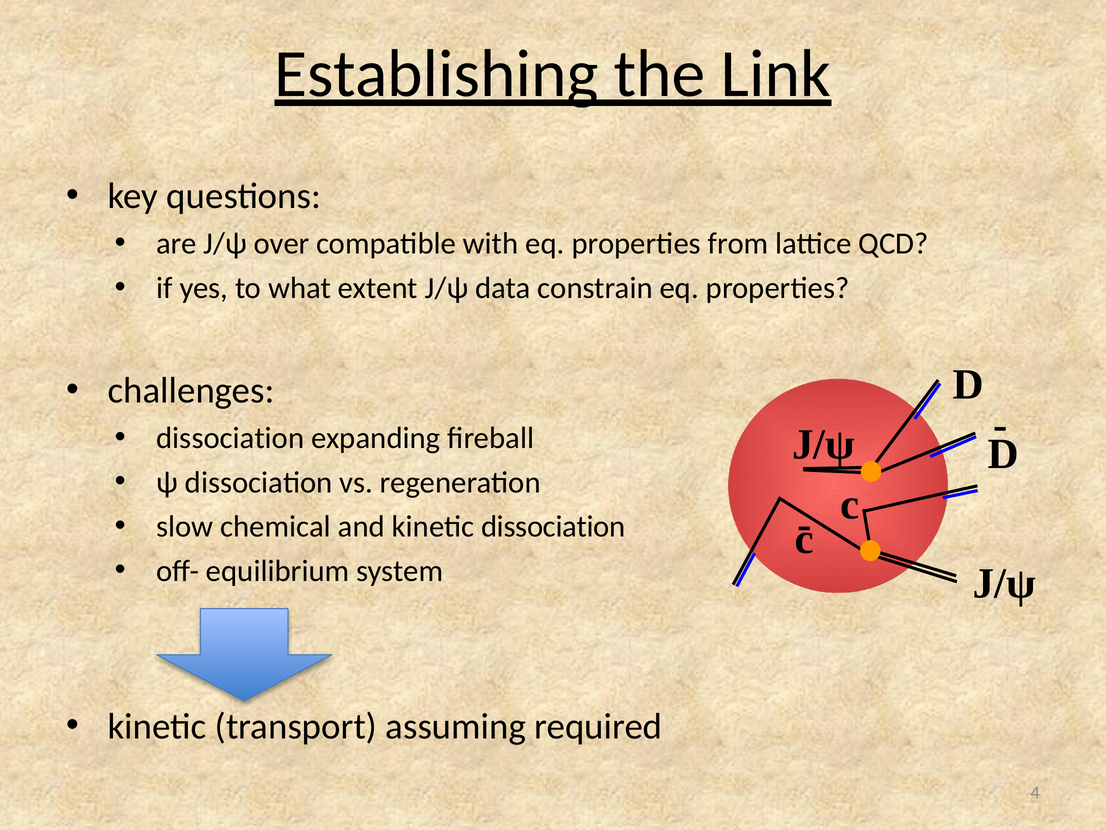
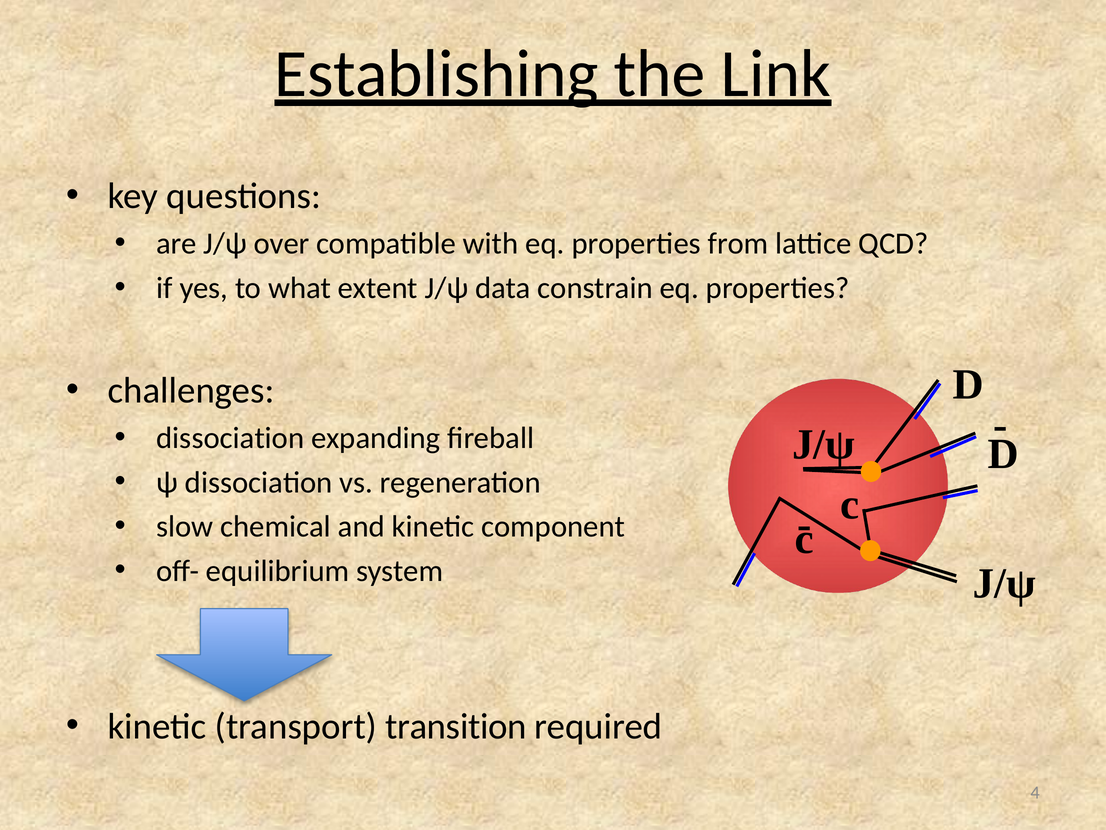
kinetic dissociation: dissociation -> component (553, 526)
assuming: assuming -> transition (456, 726)
